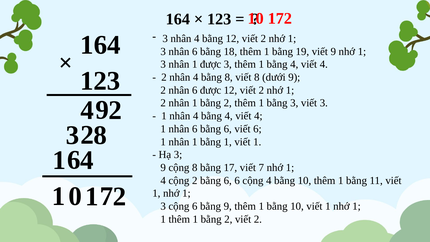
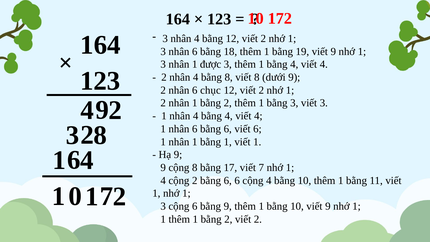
6 được: được -> chục (210, 90)
Hạ 3: 3 -> 9 (178, 155)
10 viết 1: 1 -> 9 (328, 206)
